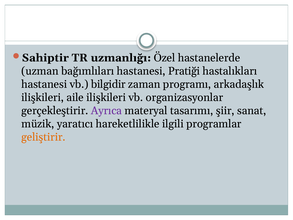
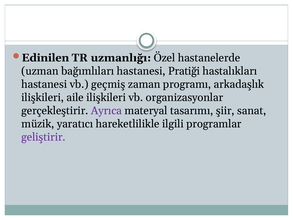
Sahiptir: Sahiptir -> Edinilen (45, 58)
bilgidir: bilgidir -> geçmiş (108, 84)
geliştirir colour: orange -> purple (43, 137)
